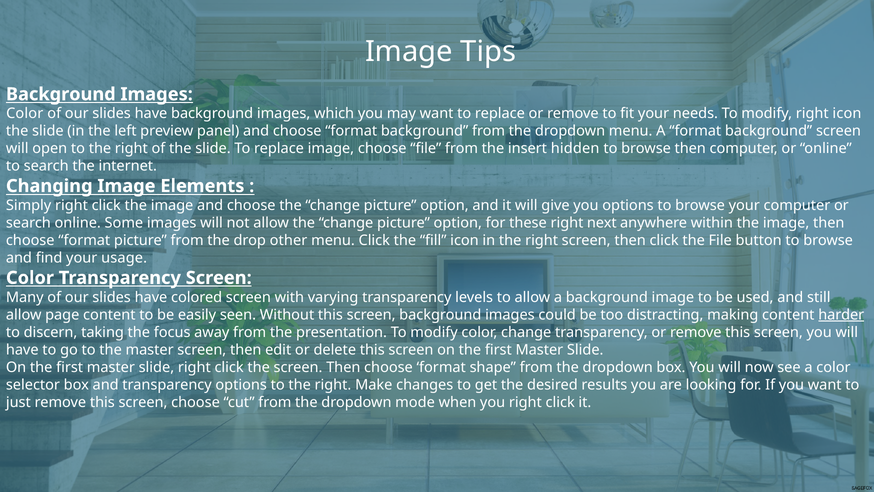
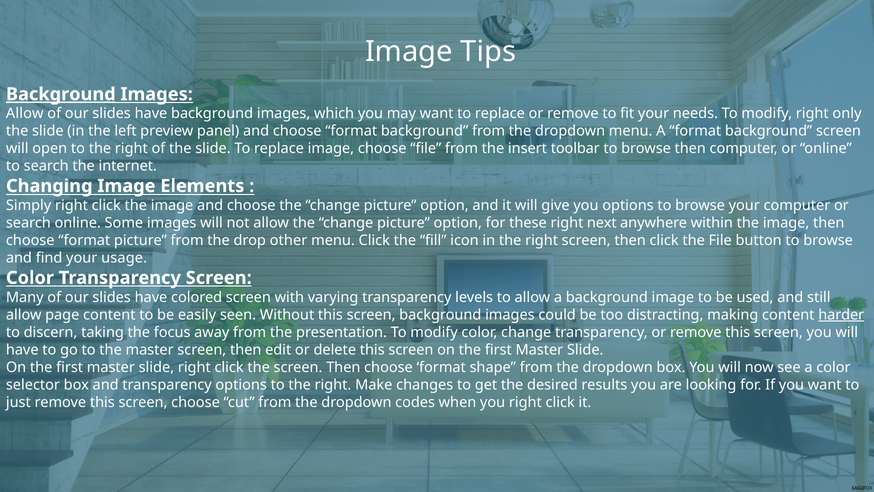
Background underline: none -> present (61, 94)
Color: Color -> Allow (25, 114)
right icon: icon -> only (847, 114)
hidden: hidden -> toolbar (575, 149)
mode: mode -> codes (415, 402)
